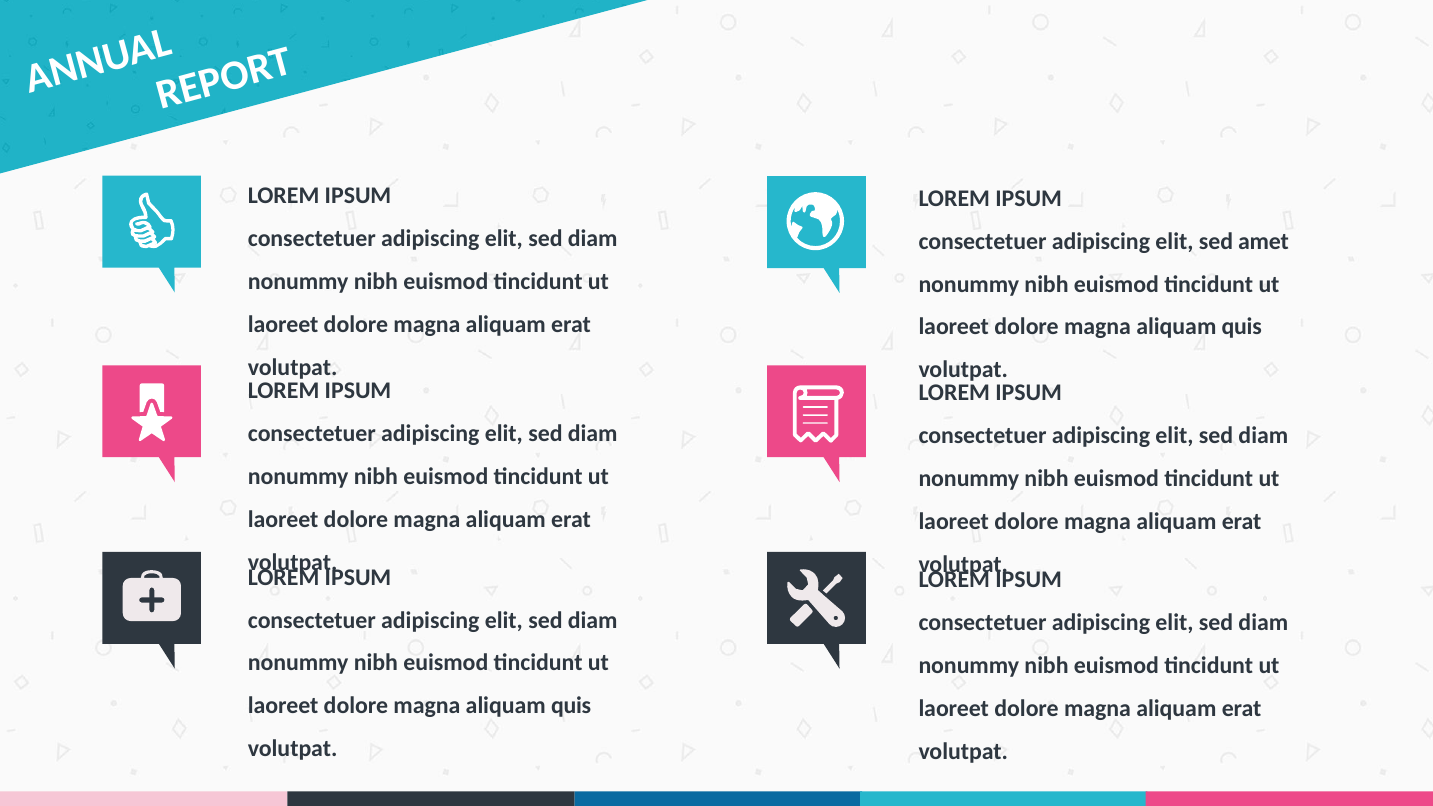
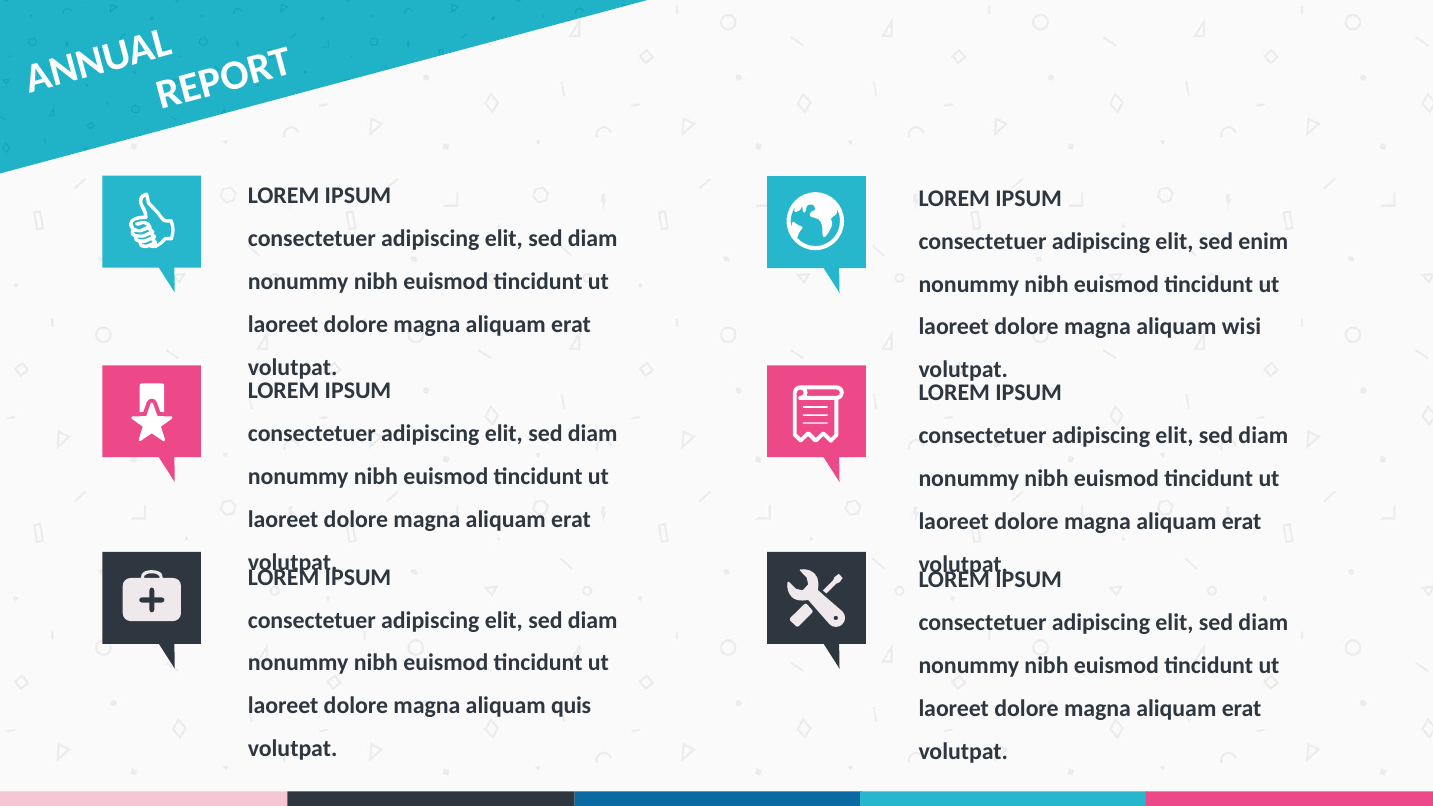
amet: amet -> enim (1263, 241)
quis: quis -> wisi (1242, 327)
